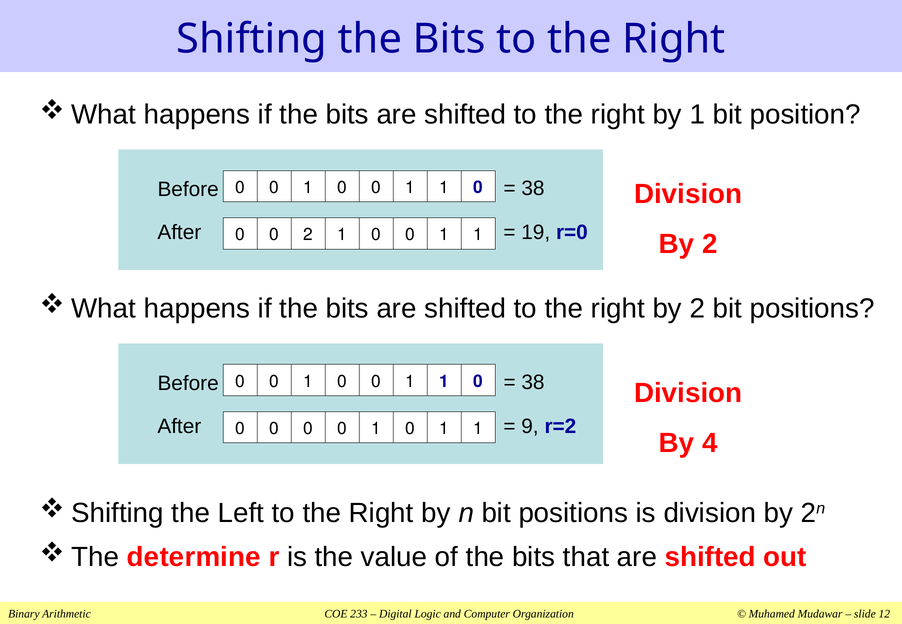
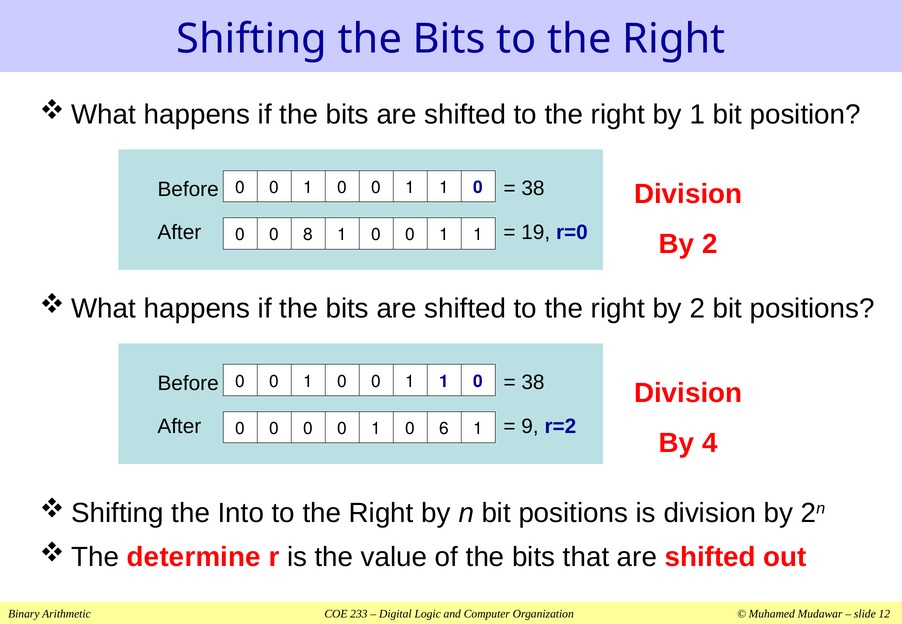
0 2: 2 -> 8 (308, 235)
1 0 1: 1 -> 6 (444, 429)
Left: Left -> Into (241, 513)
